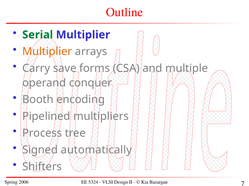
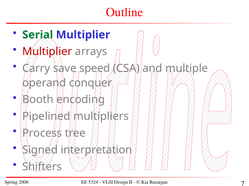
Multiplier colour: orange -> red (47, 52)
forms: forms -> speed (95, 69)
automatically: automatically -> interpretation (96, 150)
